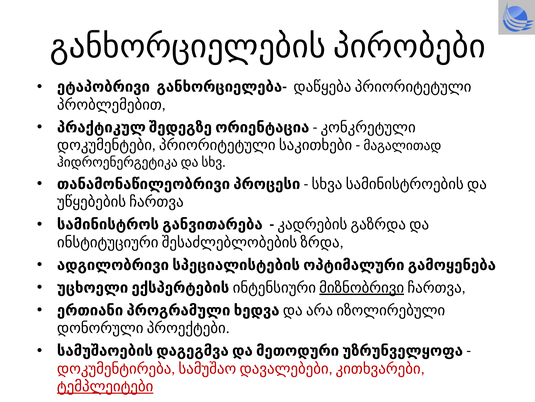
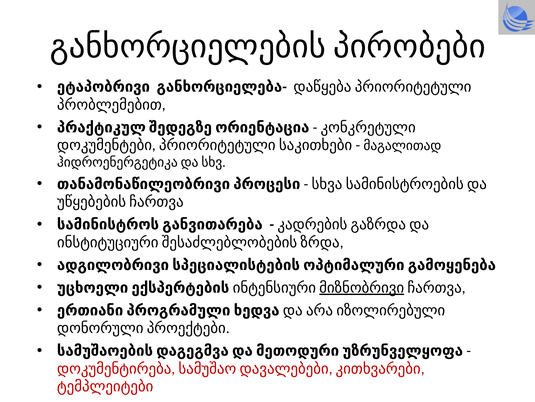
ტემპლეიტები underline: present -> none (105, 386)
